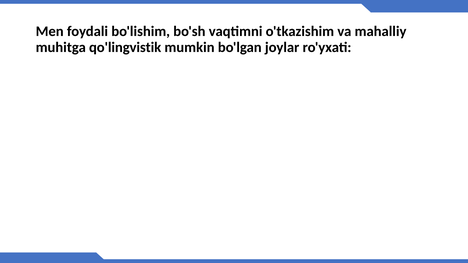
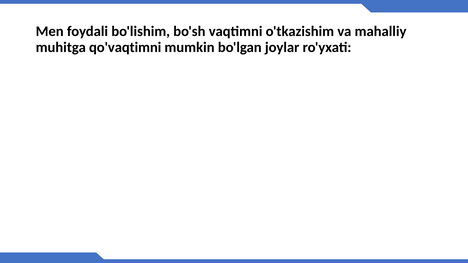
qo'lingvistik: qo'lingvistik -> qo'vaqtimni (125, 47)
